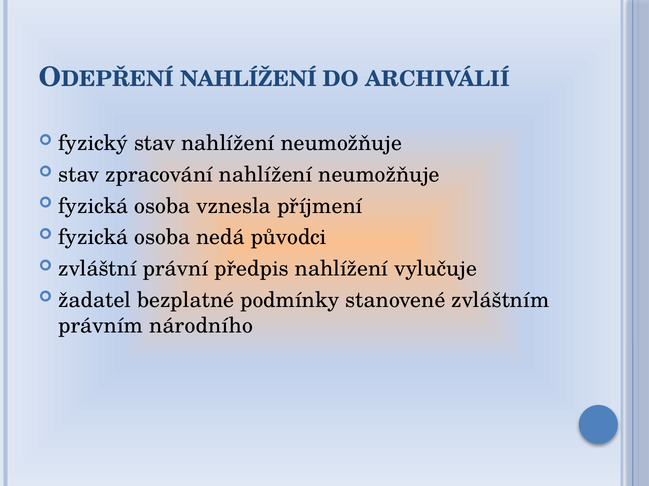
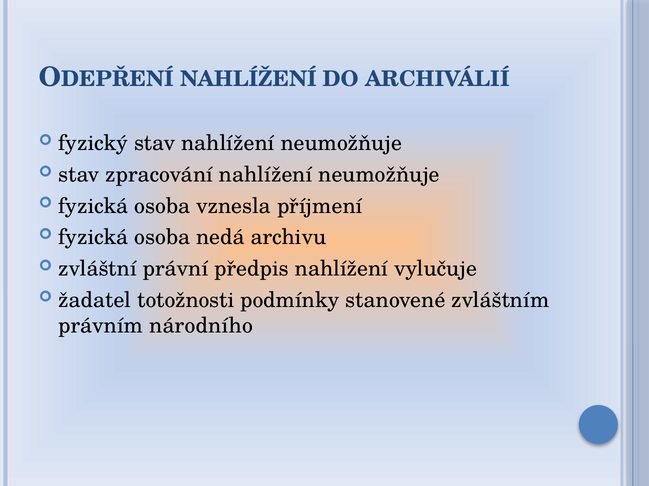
původci: původci -> archivu (289, 238)
bezplatné: bezplatné -> totožnosti (186, 300)
